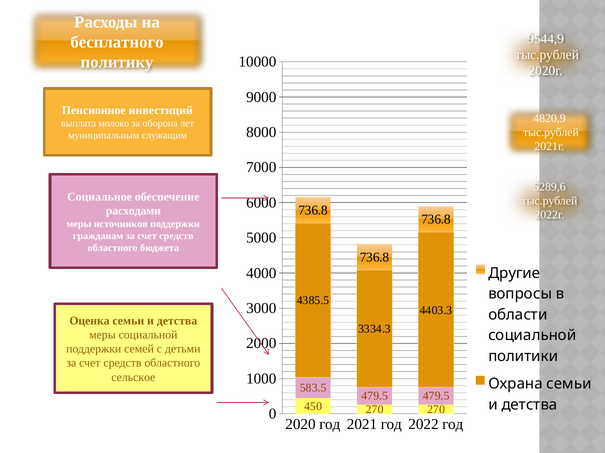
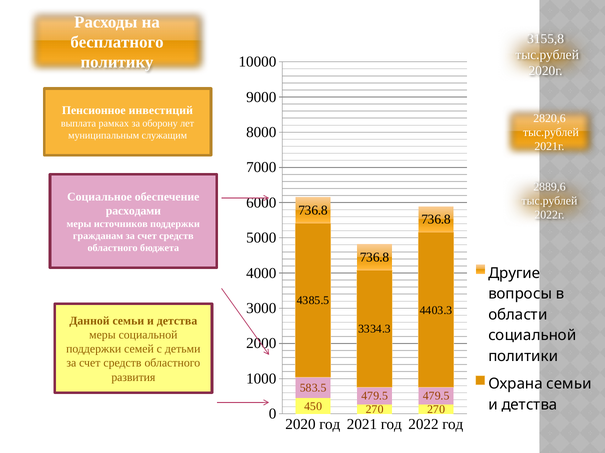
9544,9: 9544,9 -> 3155,8 (546, 39)
4820,9: 4820,9 -> 2820,6 (549, 118)
молоко: молоко -> рамках (114, 124)
оборона: оборона -> оборону (160, 124)
5289,6: 5289,6 -> 2889,6 (549, 187)
Оценка: Оценка -> Данной (89, 321)
сельское: сельское -> развития (133, 378)
